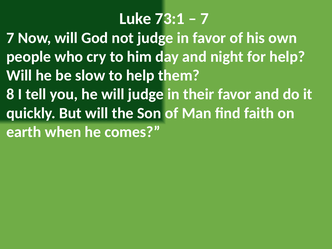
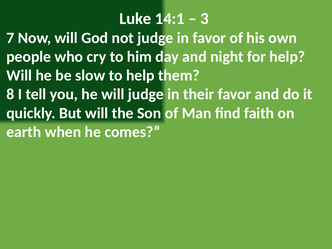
73:1: 73:1 -> 14:1 (170, 19)
7: 7 -> 3 (205, 19)
